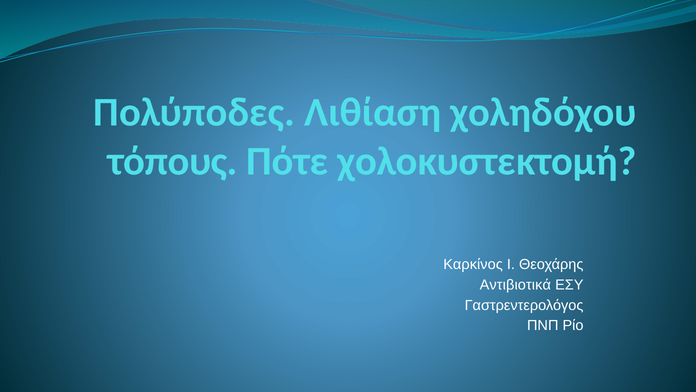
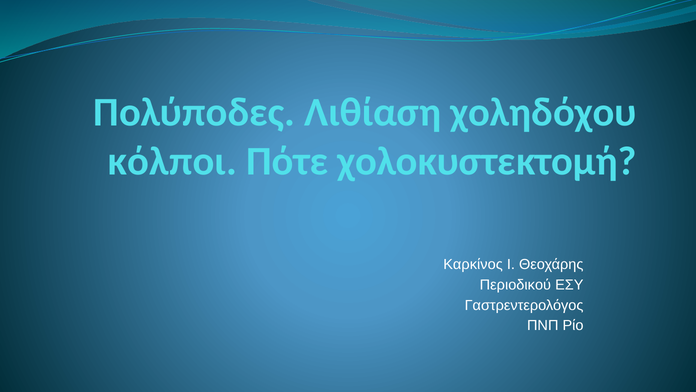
τόπους: τόπους -> κόλποι (172, 161)
Αντιβιοτικά: Αντιβιοτικά -> Περιοδικού (515, 285)
